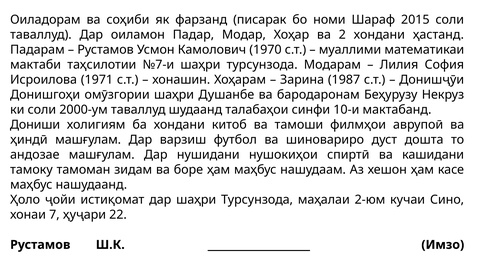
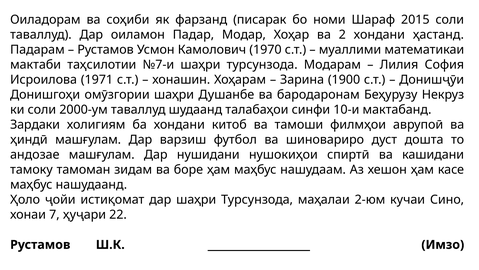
1987: 1987 -> 1900 (344, 80)
Дониши: Дониши -> Зардаки (35, 125)
